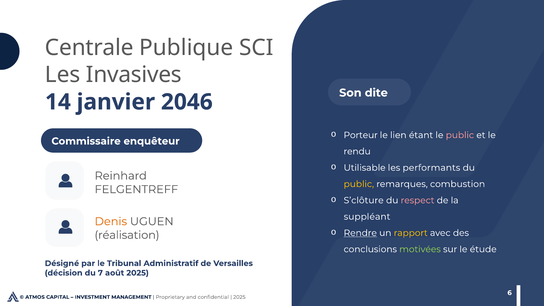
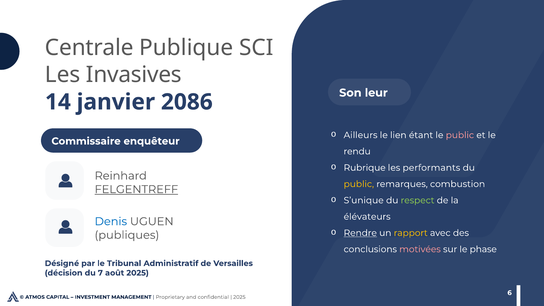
dite: dite -> leur (376, 93)
2046: 2046 -> 2086 (187, 102)
Porteur: Porteur -> Ailleurs (361, 135)
Utilisable: Utilisable -> Rubrique (365, 168)
FELGENTREFF underline: none -> present (136, 189)
S’clôture: S’clôture -> S’unique (364, 200)
respect colour: pink -> light green (418, 200)
suppléant: suppléant -> élévateurs (367, 217)
Denis colour: orange -> blue (111, 221)
réalisation: réalisation -> publiques (127, 235)
motivées colour: light green -> pink (420, 249)
étude: étude -> phase (483, 249)
